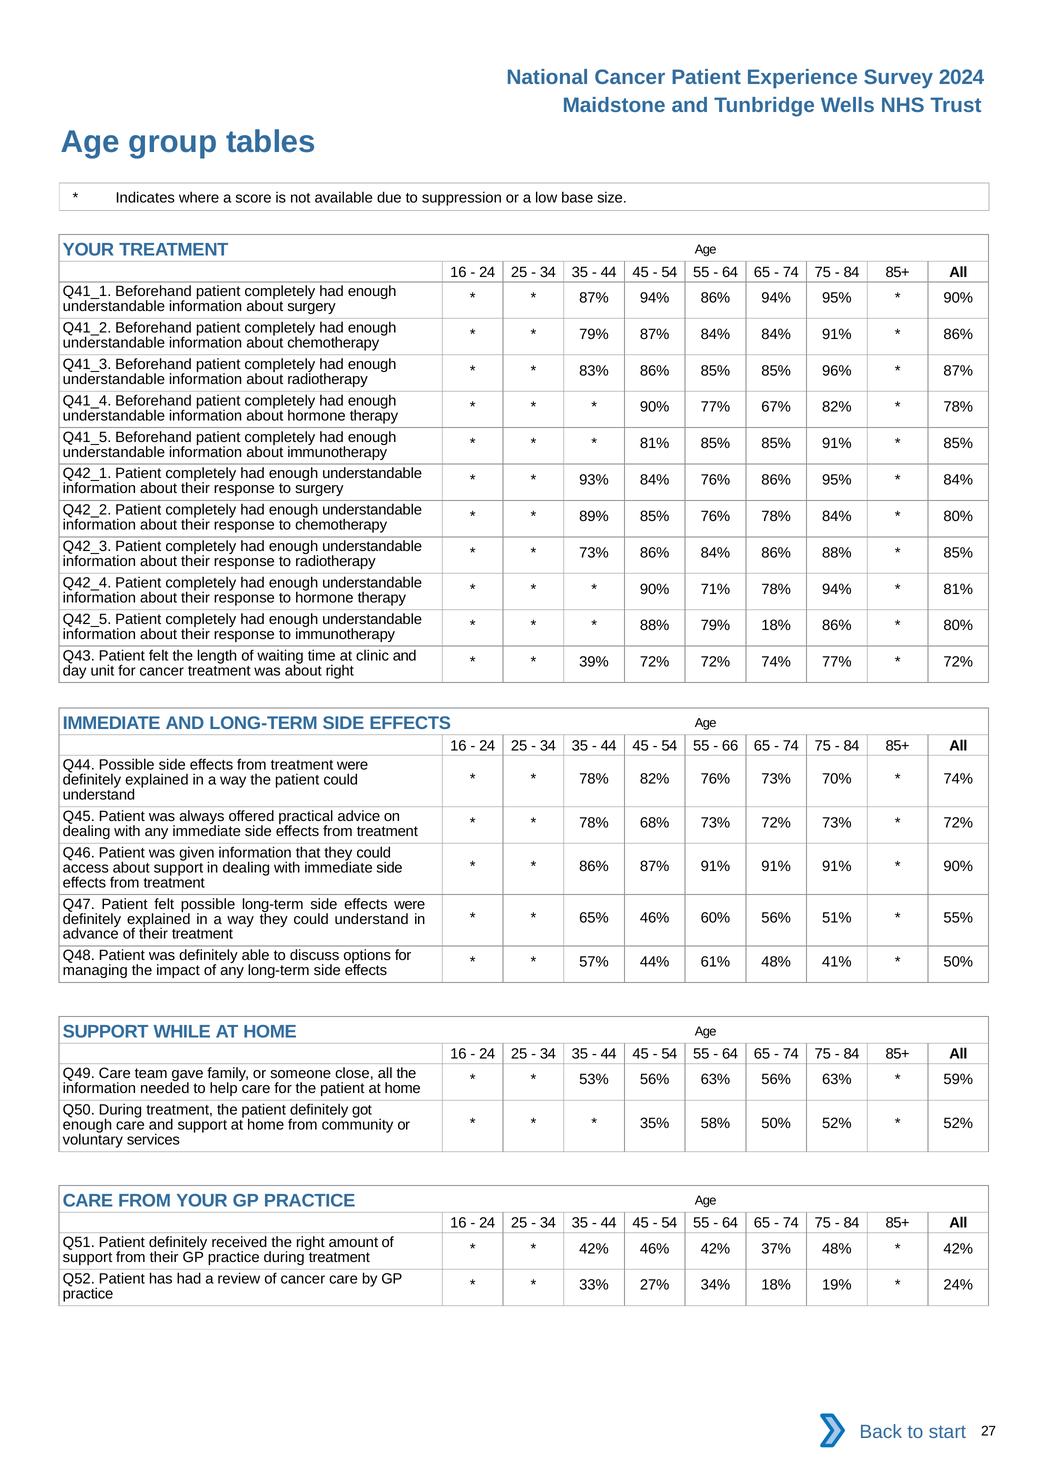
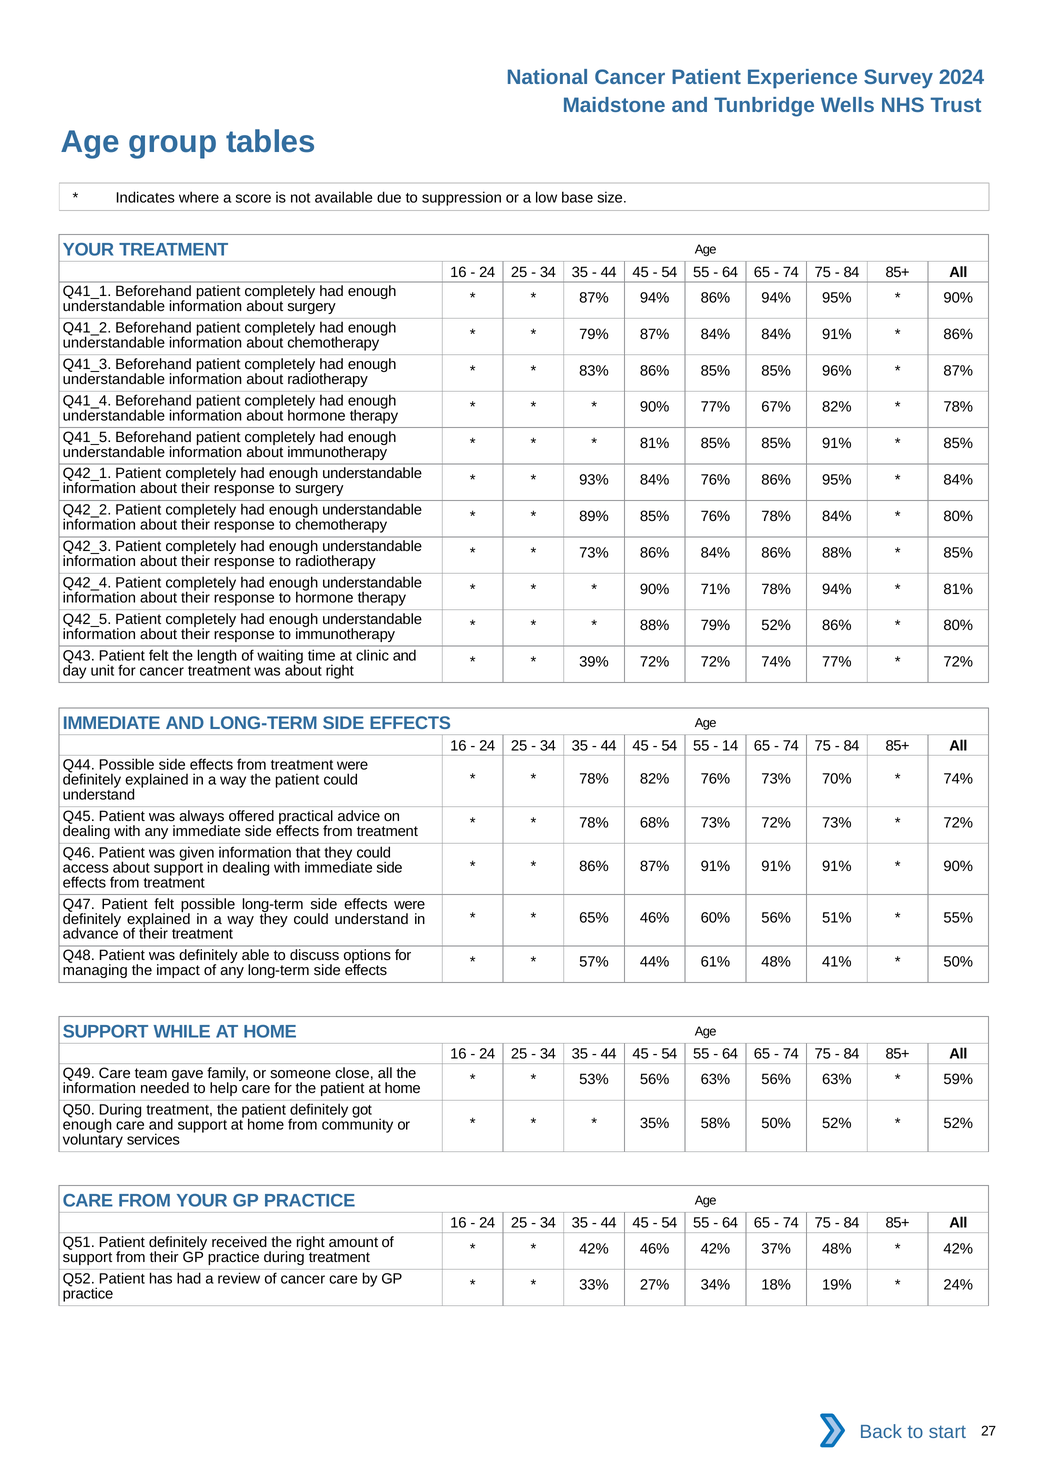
79% 18%: 18% -> 52% (776, 625)
66: 66 -> 14 (730, 745)
